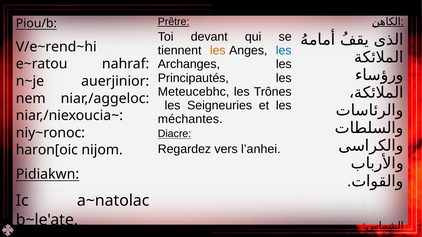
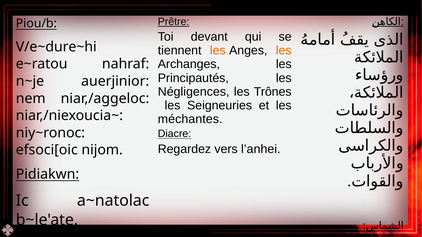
V/e~rend~hi: V/e~rend~hi -> V/e~dure~hi (56, 47)
les colour: blue -> orange (284, 51)
Meteucebhc: Meteucebhc -> Négligences (194, 92)
haron[oic: haron[oic -> efsoci[oic (47, 150)
